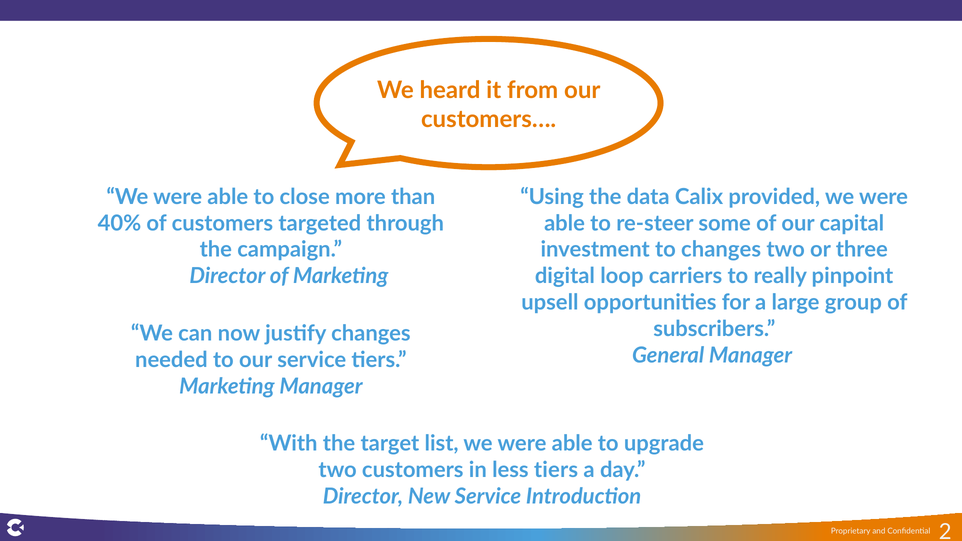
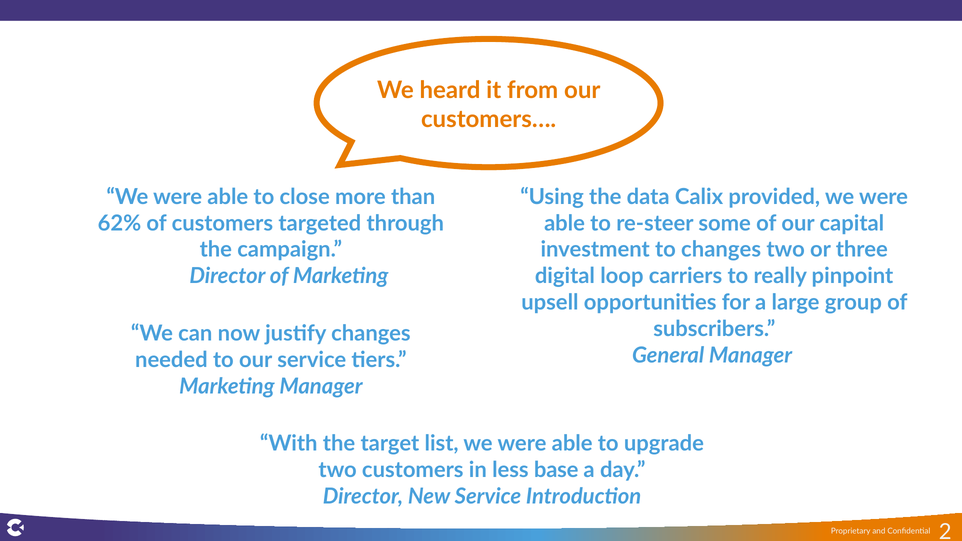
40%: 40% -> 62% (119, 223)
less tiers: tiers -> base (556, 470)
